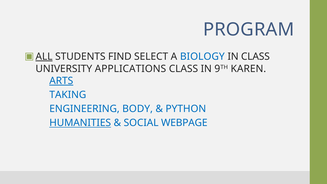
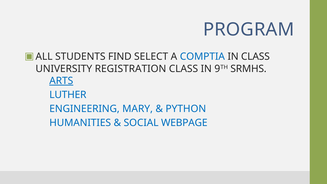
ALL underline: present -> none (44, 57)
BIOLOGY: BIOLOGY -> COMPTIA (202, 57)
APPLICATIONS: APPLICATIONS -> REGISTRATION (131, 69)
KAREN: KAREN -> SRMHS (248, 69)
TAKING: TAKING -> LUTHER (68, 95)
BODY: BODY -> MARY (138, 109)
HUMANITIES underline: present -> none (80, 123)
